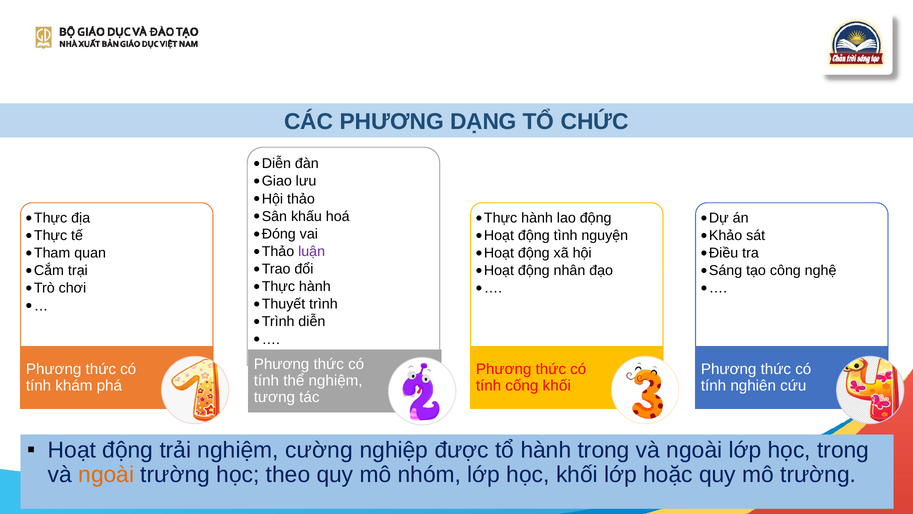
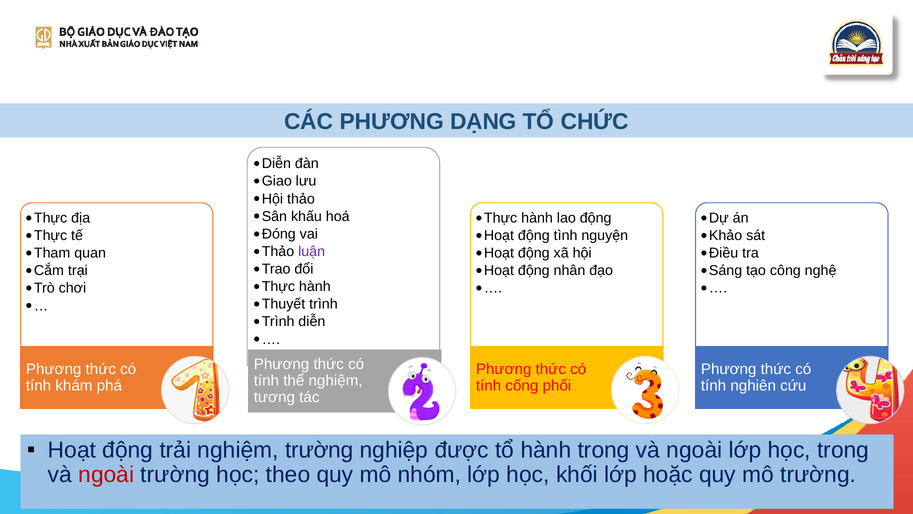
cống khối: khối -> phối (557, 385)
nghiệm cường: cường -> trường (319, 450)
ngoài colour: orange -> red (106, 474)
